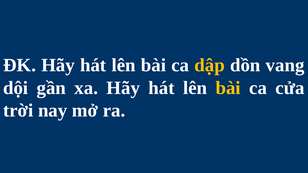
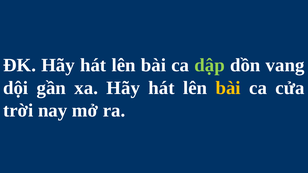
dập colour: yellow -> light green (210, 65)
